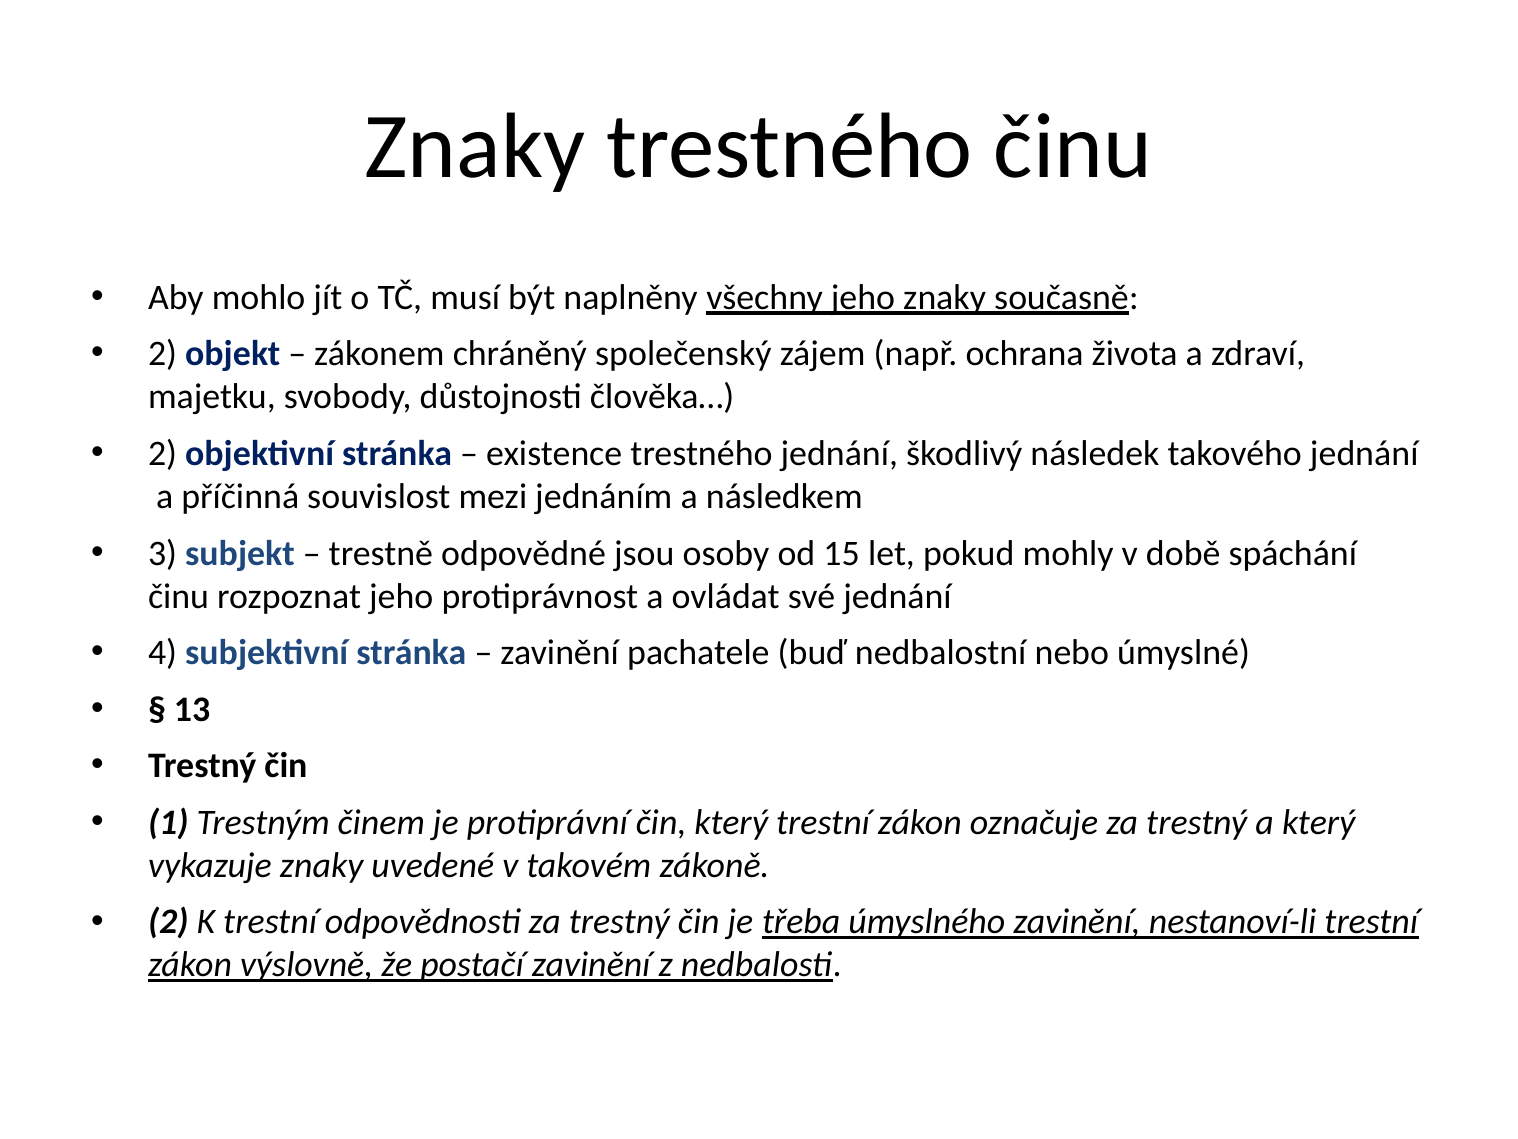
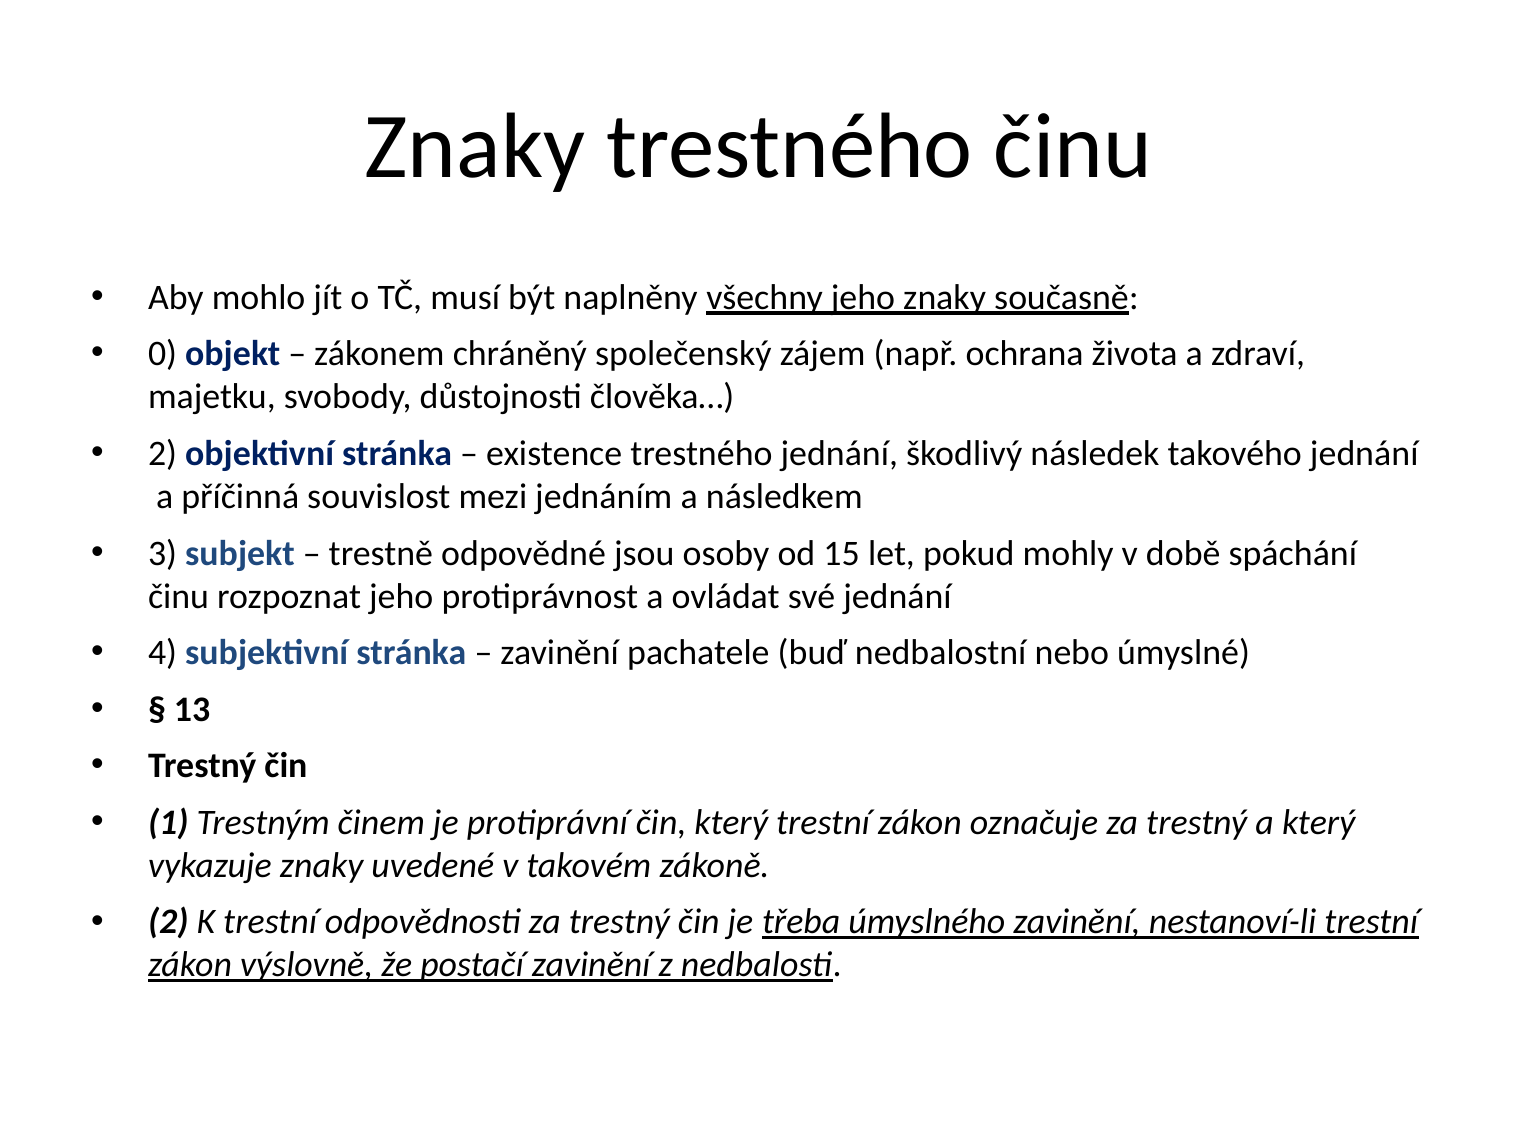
2: 2 -> 0 (163, 354)
